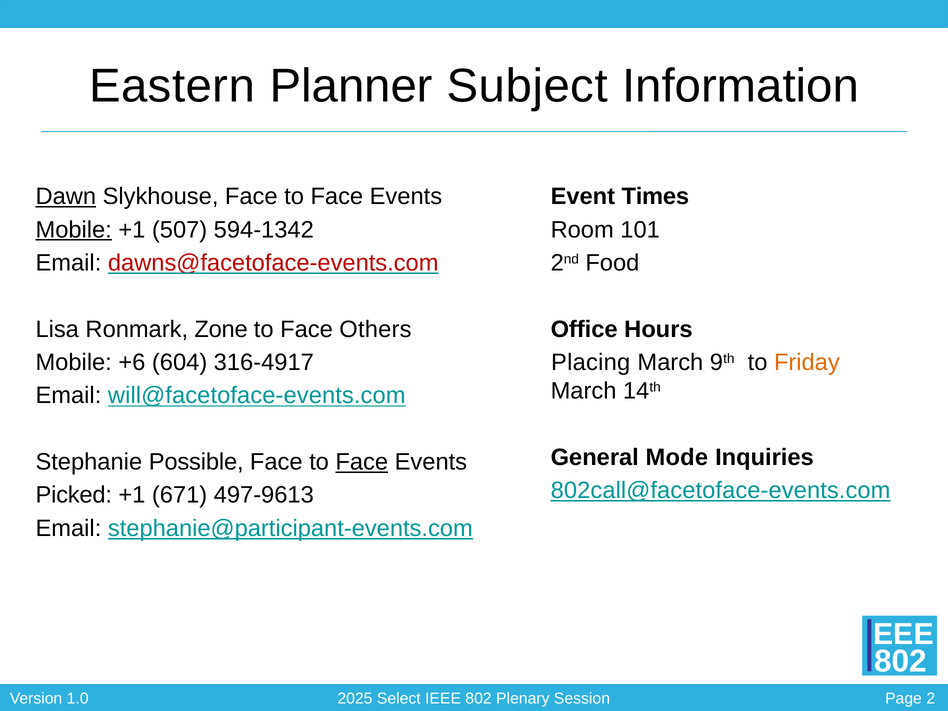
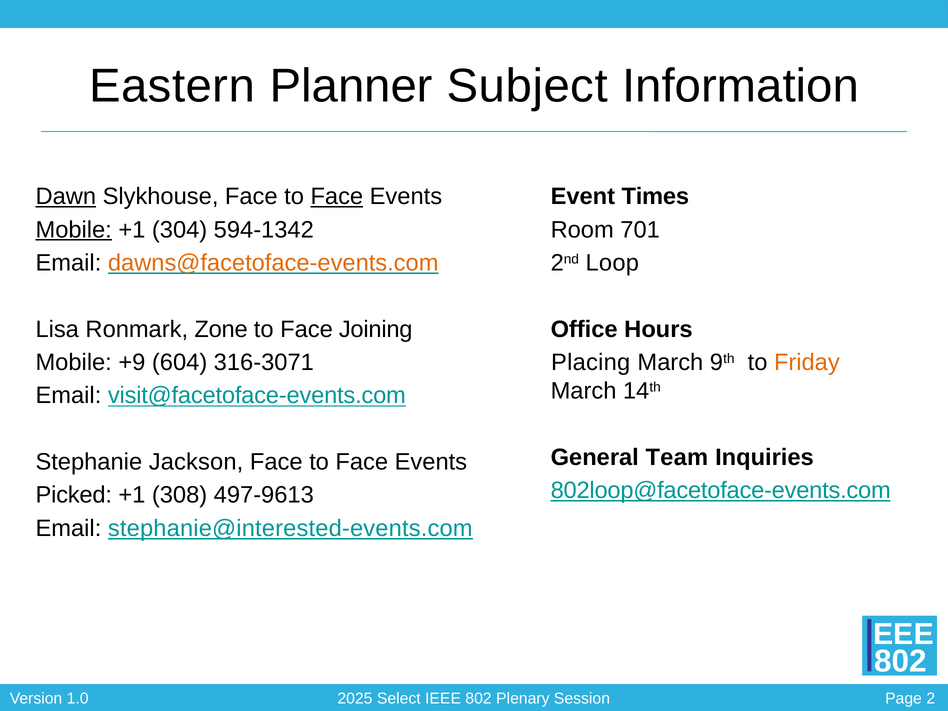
Face underline: none -> present (337, 197)
507: 507 -> 304 (180, 230)
101: 101 -> 701 (640, 230)
dawns@facetoface-events.com colour: red -> orange (273, 263)
Food: Food -> Loop (612, 263)
Others: Others -> Joining (376, 329)
+6: +6 -> +9 (132, 362)
316-4917: 316-4917 -> 316-3071 (264, 362)
will@facetoface-events.com: will@facetoface-events.com -> visit@facetoface-events.com (257, 396)
Mode: Mode -> Team (677, 457)
Possible: Possible -> Jackson (196, 462)
Face underline: present -> none (362, 462)
802call@facetoface-events.com: 802call@facetoface-events.com -> 802loop@facetoface-events.com (721, 490)
671: 671 -> 308 (180, 495)
stephanie@participant-events.com: stephanie@participant-events.com -> stephanie@interested-events.com (290, 528)
